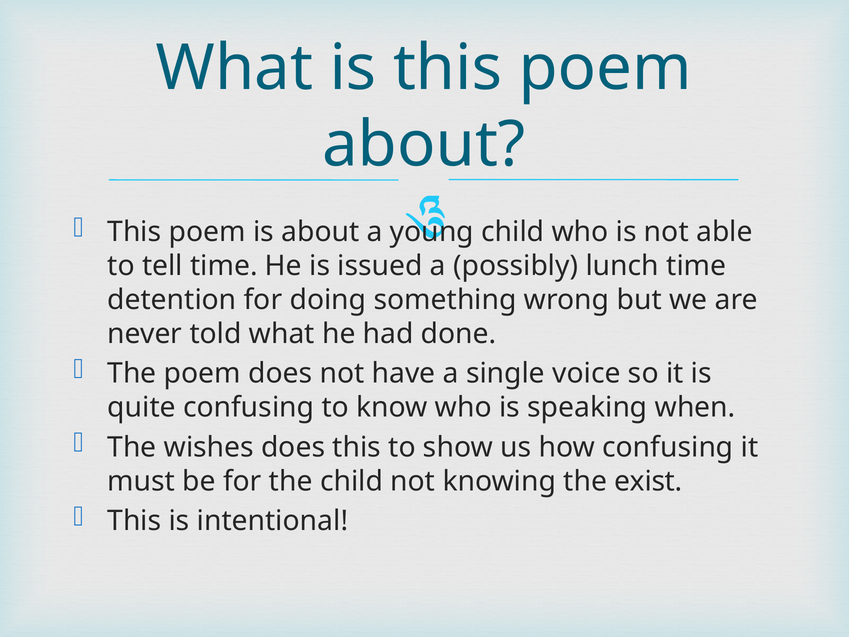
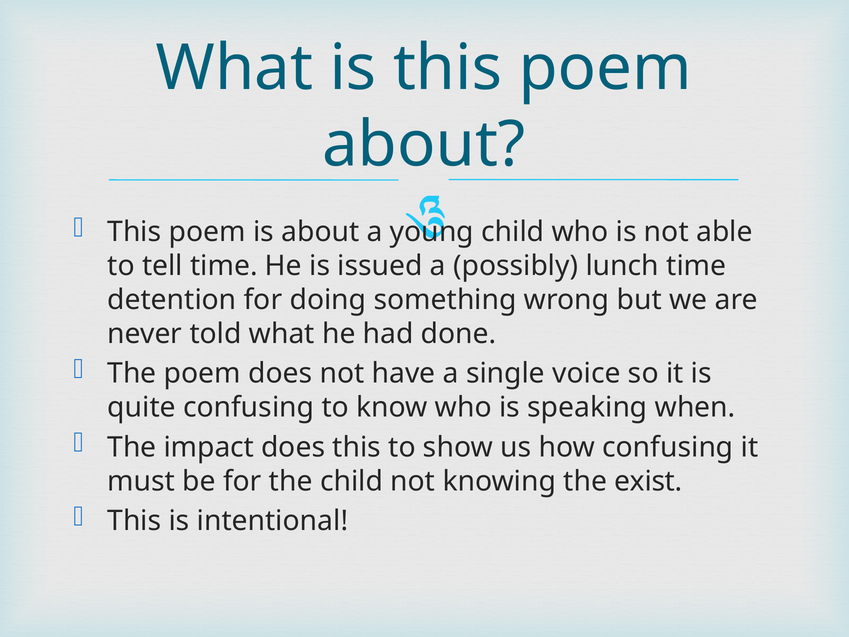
wishes: wishes -> impact (209, 447)
